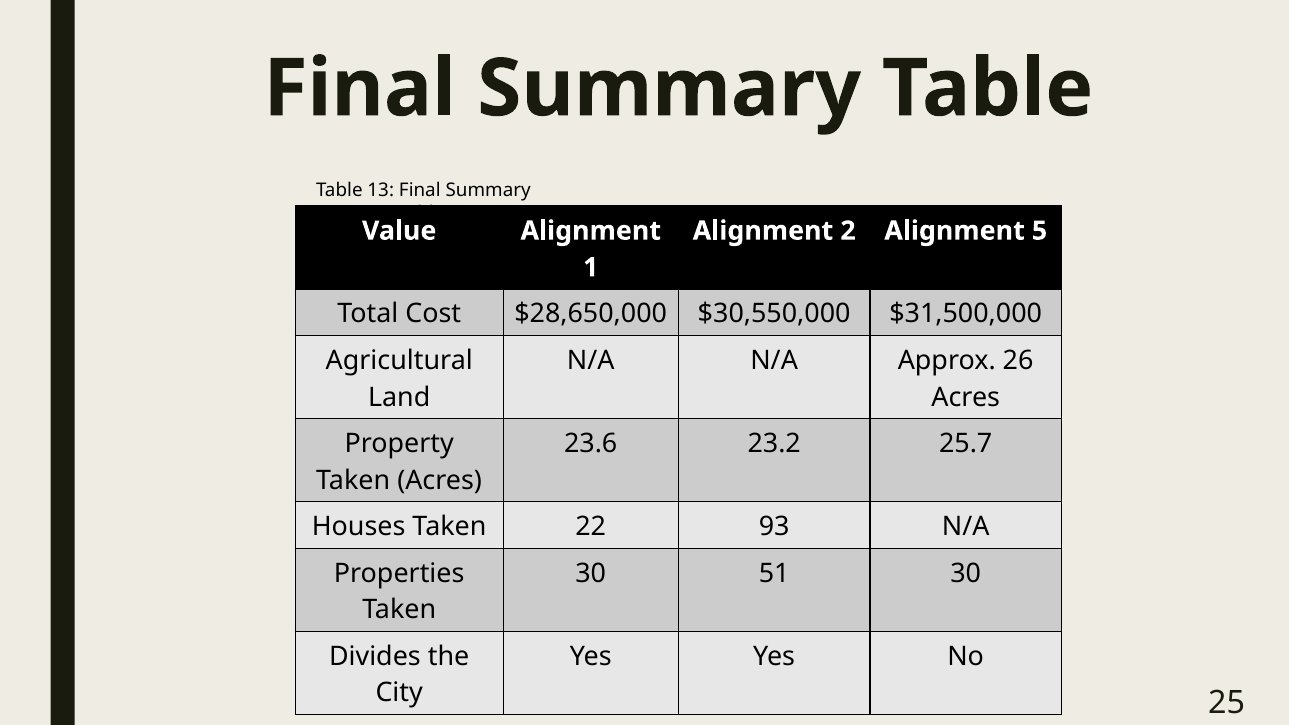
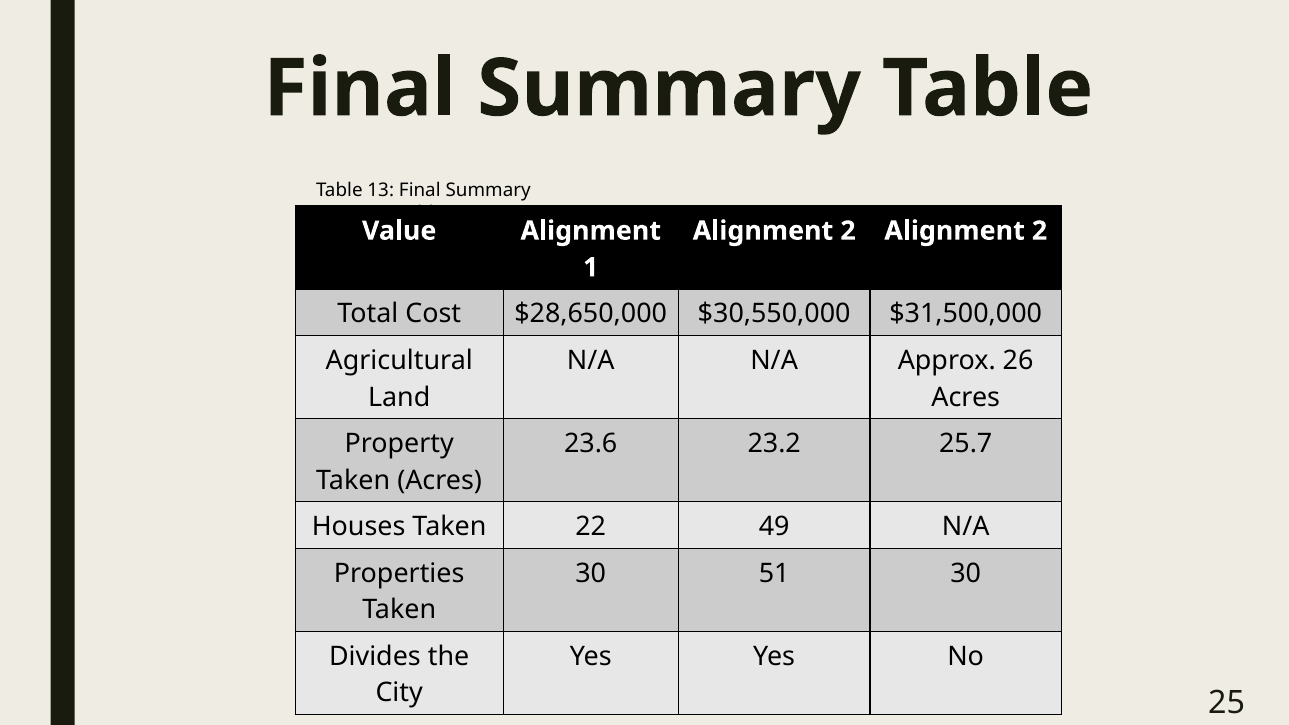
2 Alignment 5: 5 -> 2 (1040, 231)
93: 93 -> 49 (774, 527)
